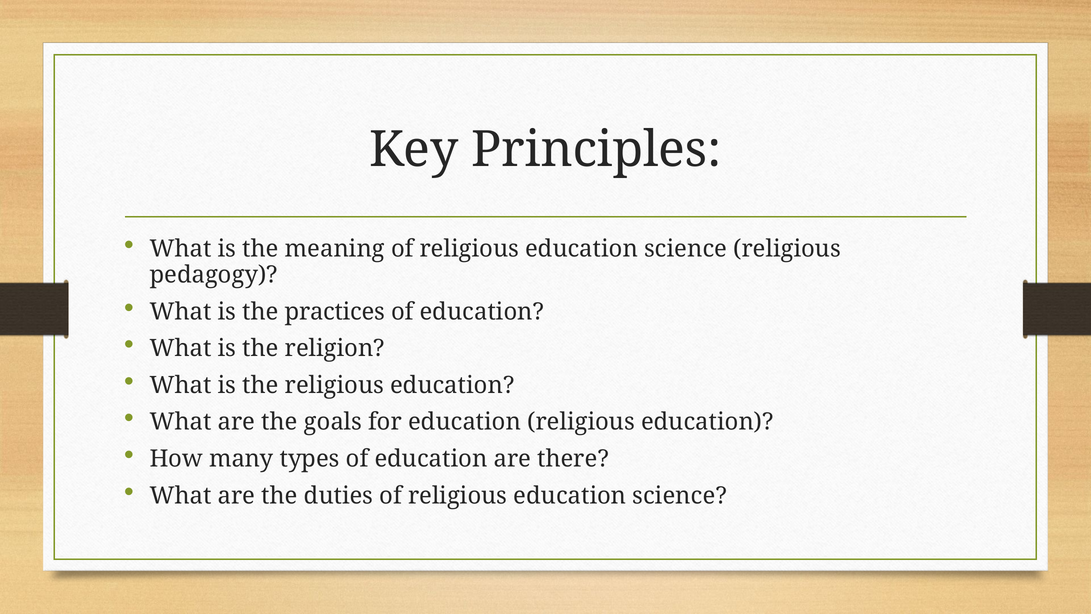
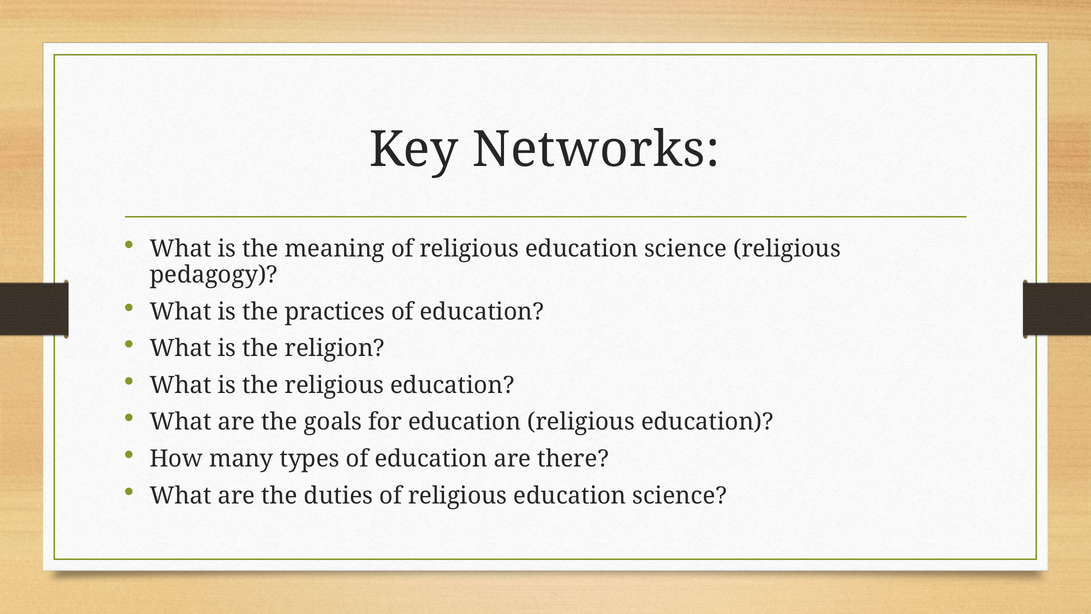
Principles: Principles -> Networks (596, 150)
